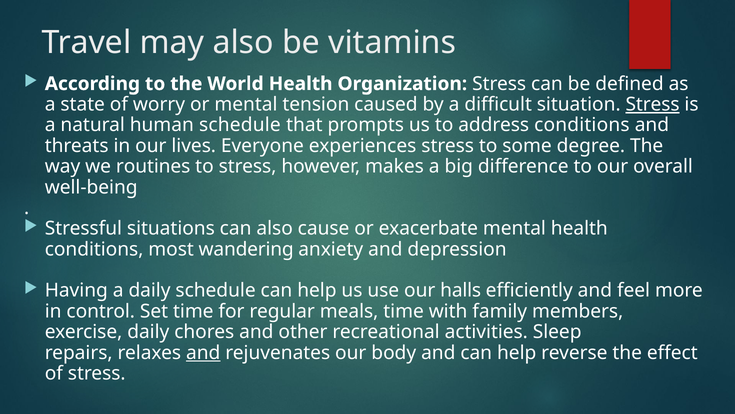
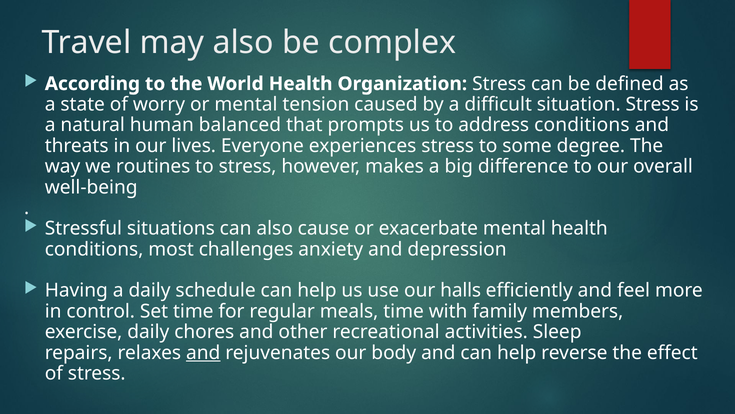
vitamins: vitamins -> complex (392, 43)
Stress underline: present -> none (653, 104)
human schedule: schedule -> balanced (240, 125)
wandering: wandering -> challenges (246, 249)
